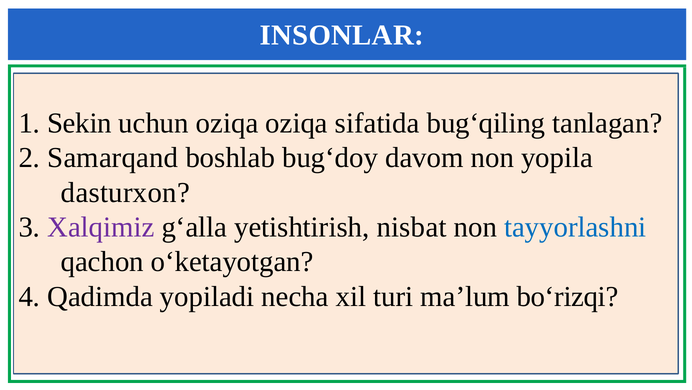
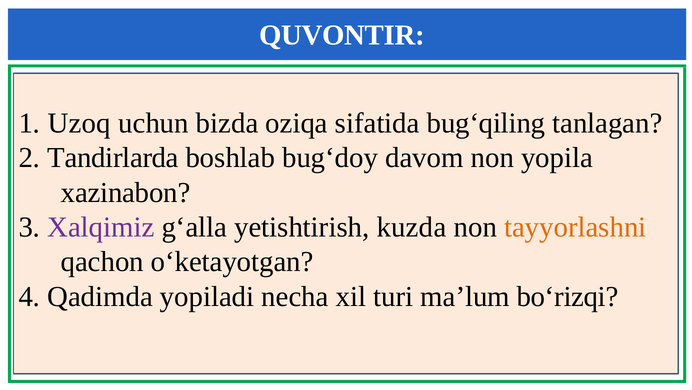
INSONLAR: INSONLAR -> QUVONTIR (342, 35)
Sekin: Sekin -> Uzoq (79, 123)
uchun oziqa: oziqa -> bizda (227, 123)
Samarqand: Samarqand -> Tandirlarda (113, 158)
dasturxon: dasturxon -> xazinabon (126, 192)
nisbat: nisbat -> kuzda (412, 227)
tayyorlashni colour: blue -> orange (575, 227)
